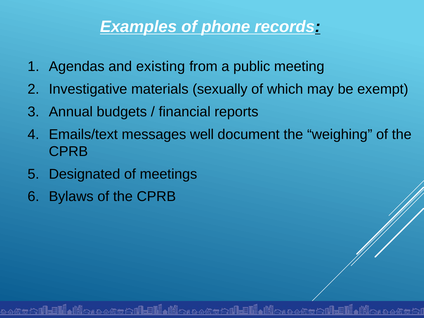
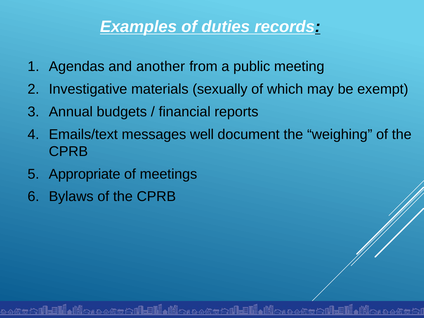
phone: phone -> duties (226, 27)
existing: existing -> another (161, 67)
Designated: Designated -> Appropriate (85, 174)
